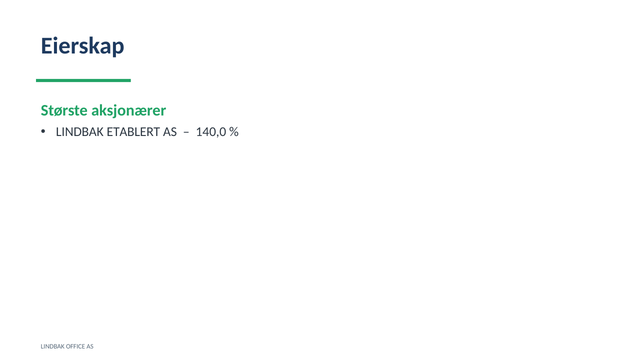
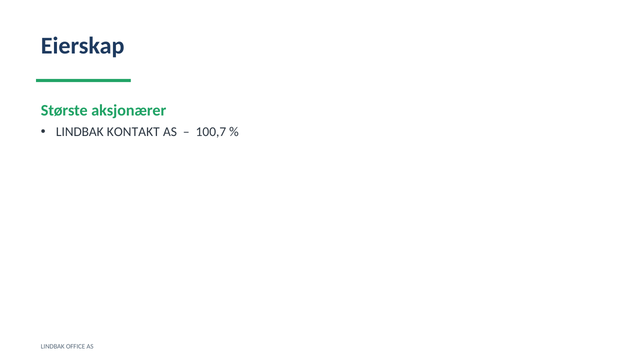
ETABLERT: ETABLERT -> KONTAKT (133, 132)
140,0: 140,0 -> 100,7 (211, 132)
